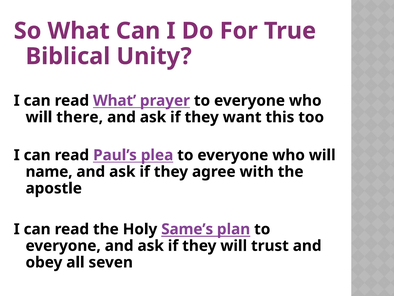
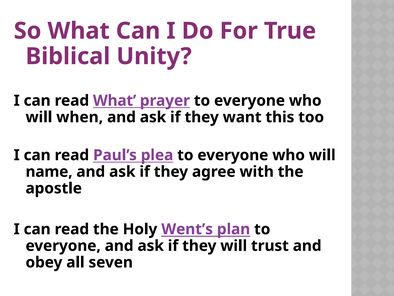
there: there -> when (80, 117)
Same’s: Same’s -> Went’s (187, 229)
